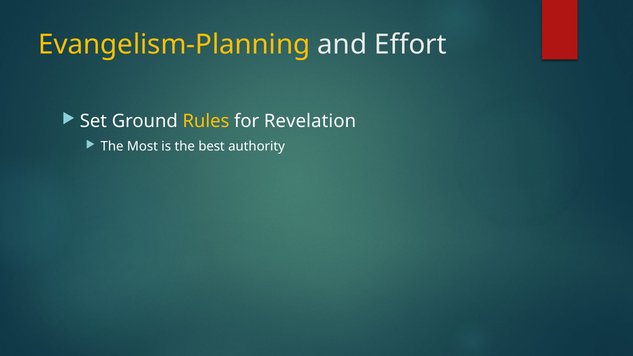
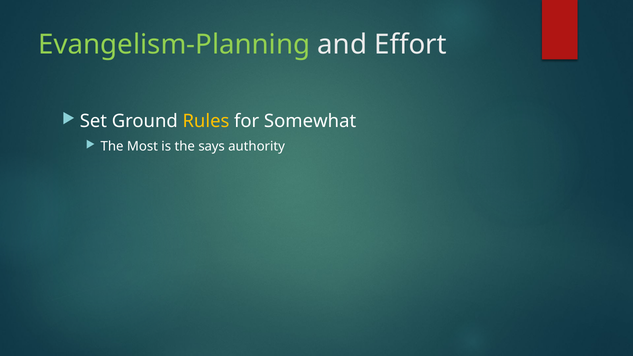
Evangelism-Planning colour: yellow -> light green (174, 44)
Revelation: Revelation -> Somewhat (310, 121)
best: best -> says (212, 147)
